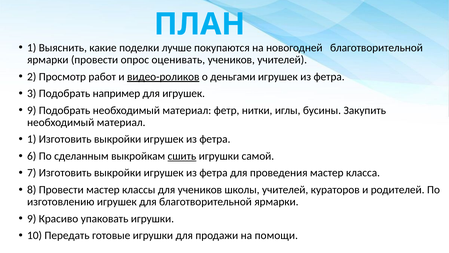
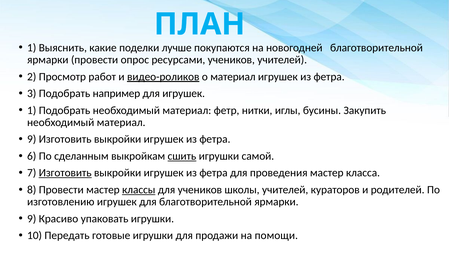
оценивать: оценивать -> ресурсами (178, 60)
о деньгами: деньгами -> материал (233, 77)
9: 9 -> 1 (32, 110)
1: 1 -> 9 (32, 139)
Изготовить underline: none -> present (65, 173)
классы underline: none -> present (139, 189)
